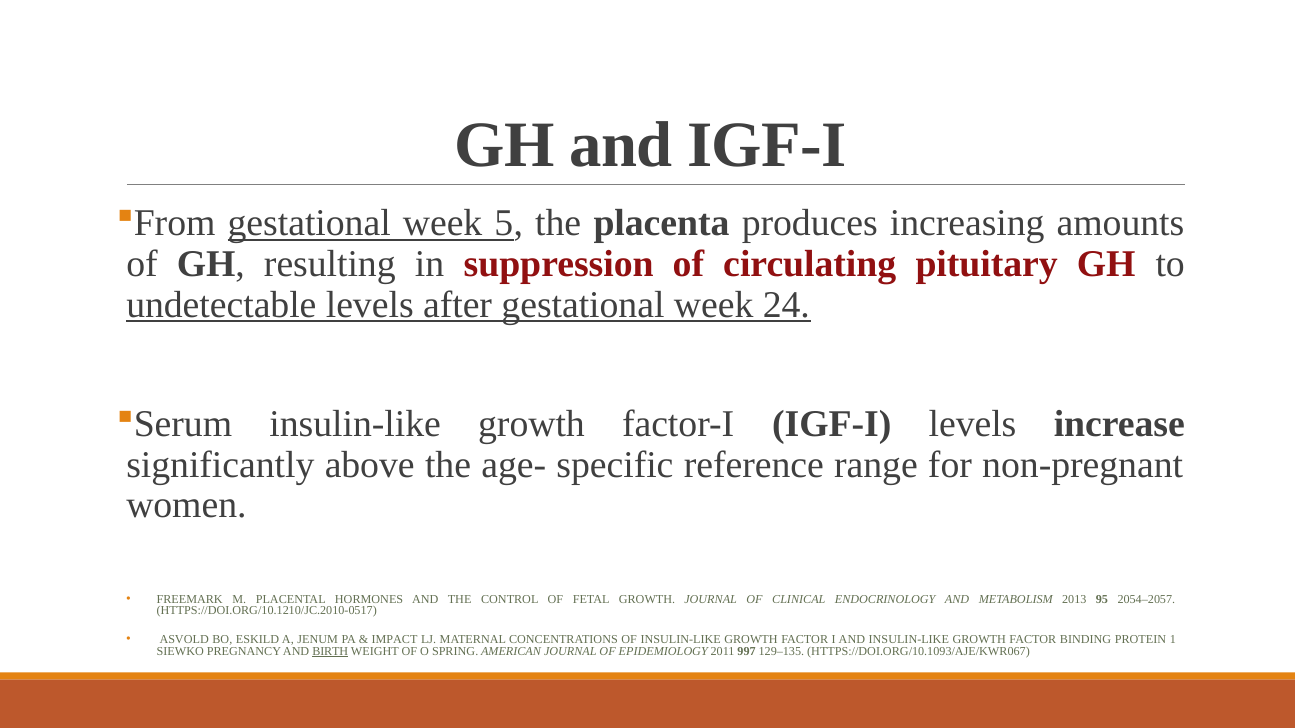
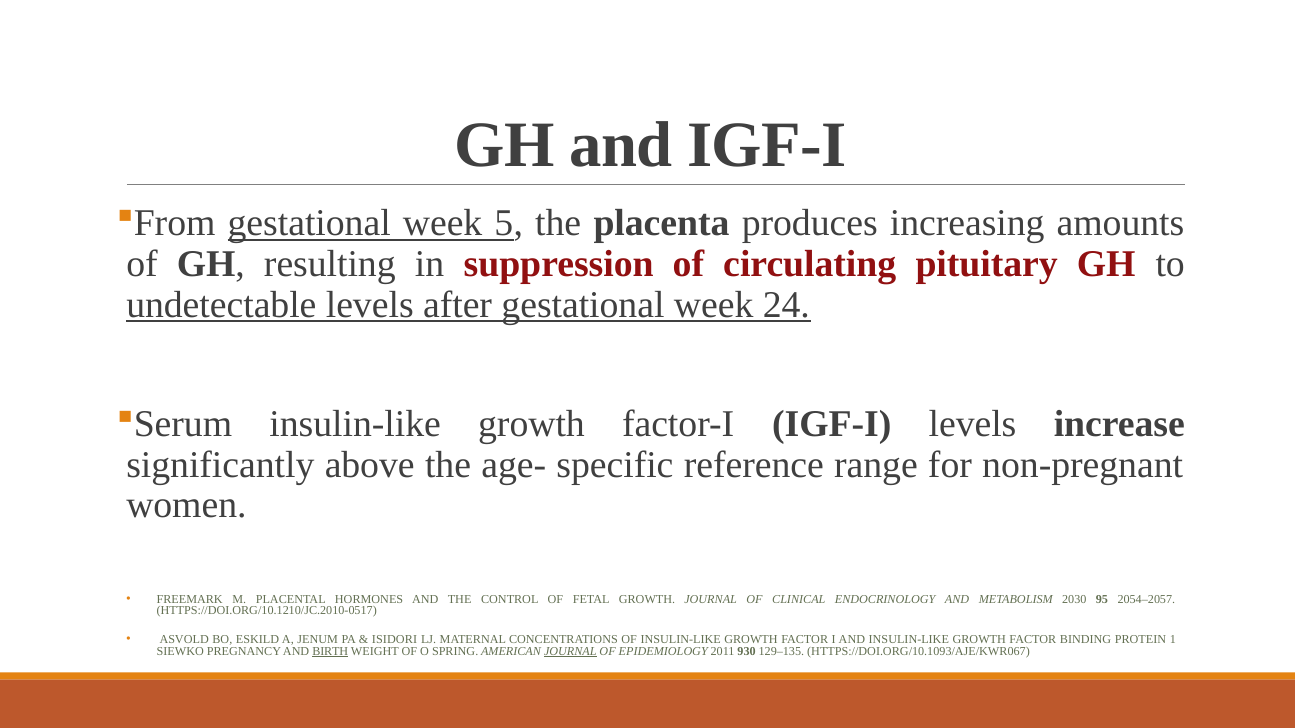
2013: 2013 -> 2030 (1074, 599)
IMPACT: IMPACT -> ISIDORI (394, 640)
JOURNAL underline: none -> present (570, 652)
997: 997 -> 930 (747, 652)
